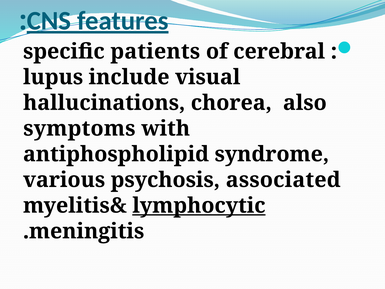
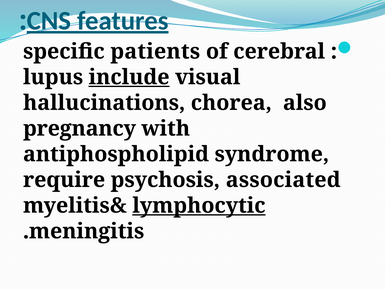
include underline: none -> present (129, 77)
symptoms: symptoms -> pregnancy (79, 128)
various: various -> require (64, 180)
